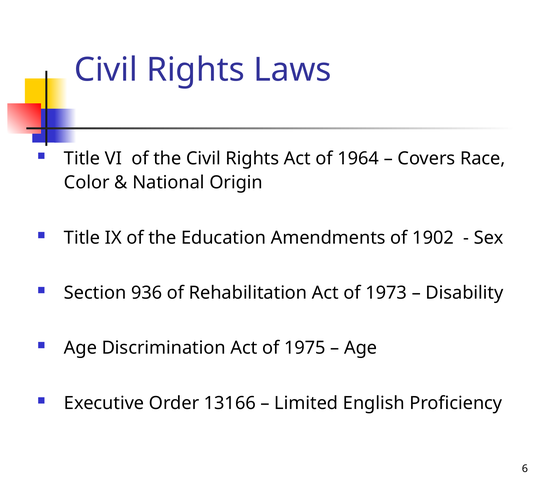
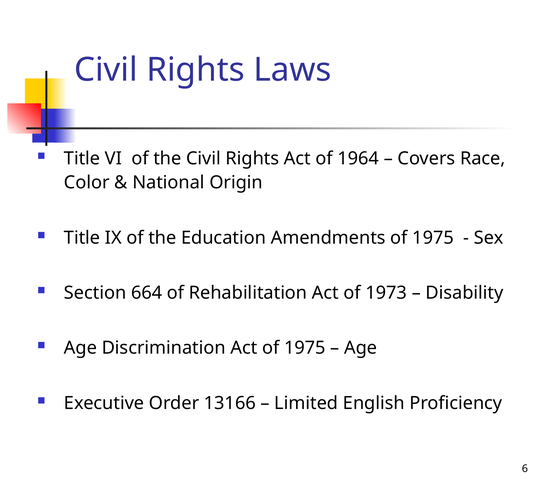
Amendments of 1902: 1902 -> 1975 (433, 238)
936: 936 -> 664 (147, 293)
